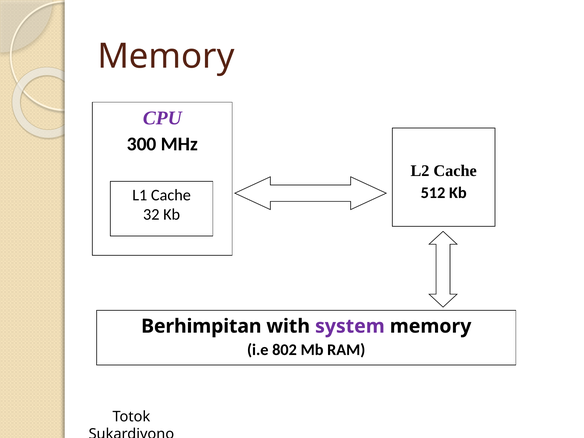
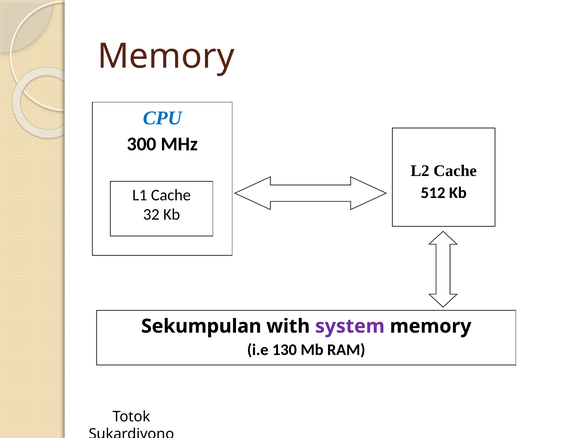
CPU colour: purple -> blue (162, 118)
Berhimpitan: Berhimpitan -> Sekumpulan (201, 326)
802: 802 -> 130 (285, 350)
